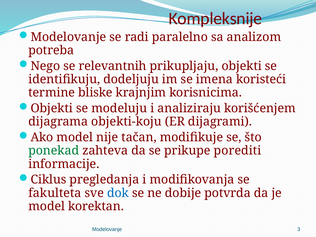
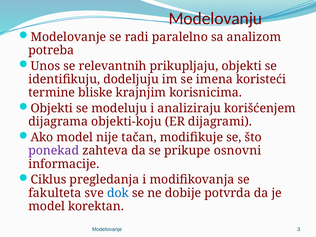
Kompleksnije: Kompleksnije -> Modelovanju (215, 19)
Nego: Nego -> Unos (45, 66)
ponekad colour: green -> purple (54, 151)
porediti: porediti -> osnovni (238, 151)
